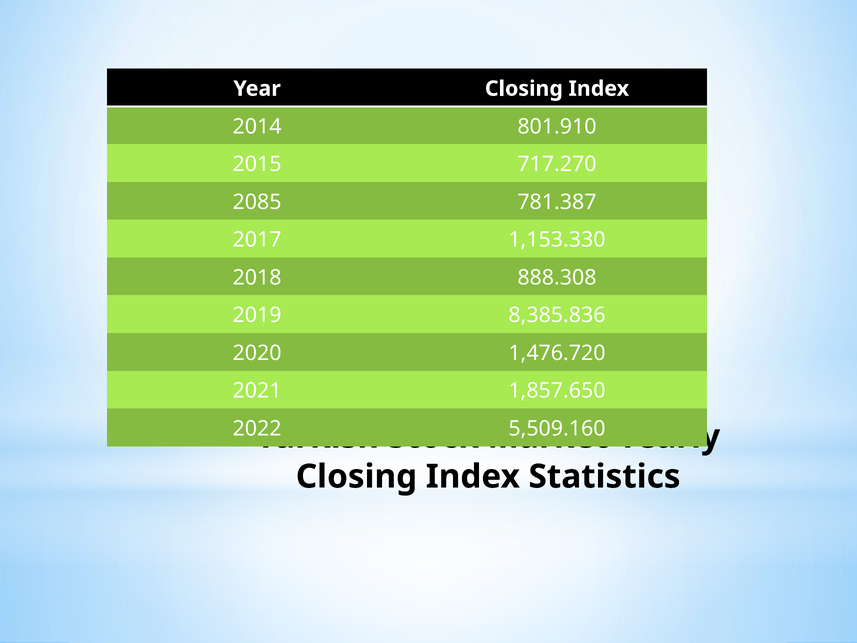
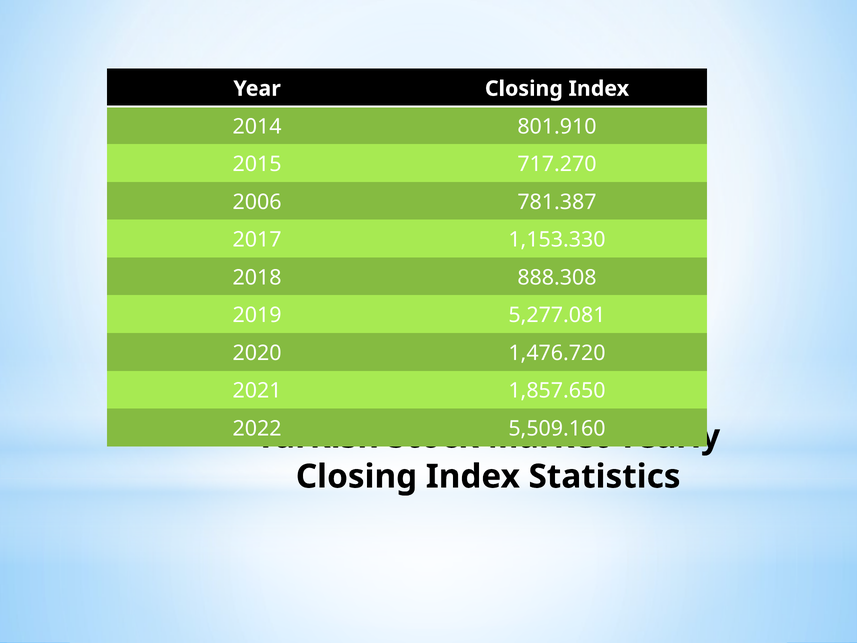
2085: 2085 -> 2006 (257, 202)
8,385.836: 8,385.836 -> 5,277.081 (557, 315)
